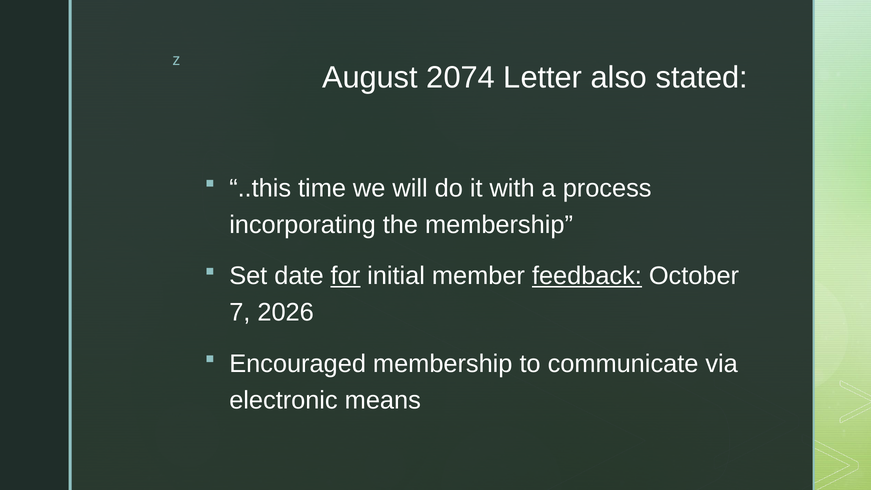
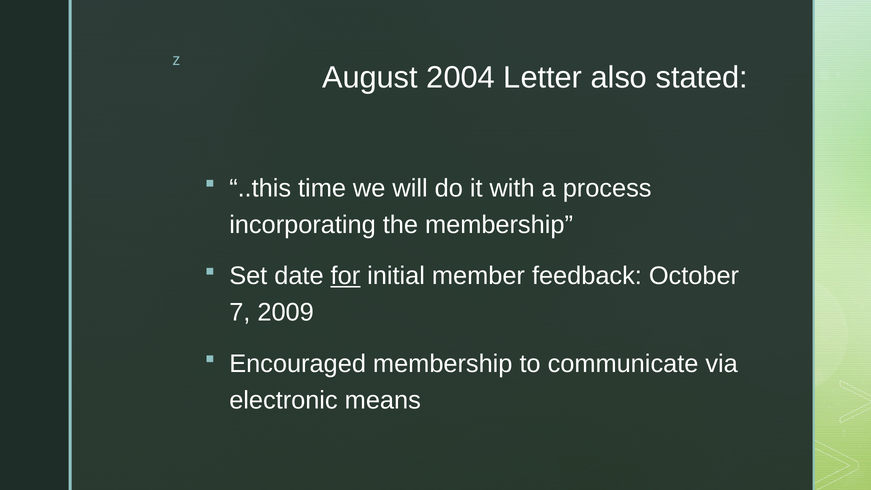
2074: 2074 -> 2004 (461, 77)
feedback underline: present -> none (587, 276)
2026: 2026 -> 2009 (286, 313)
